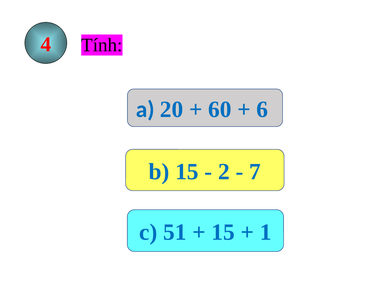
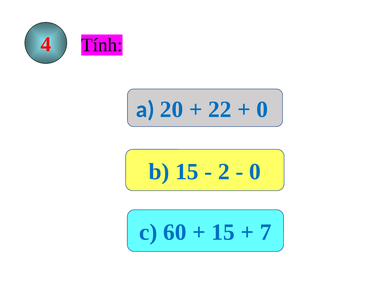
60: 60 -> 22 (220, 110)
6: 6 -> 0 (262, 110)
7: 7 -> 0 (255, 172)
51: 51 -> 60 (175, 233)
1: 1 -> 7 (266, 233)
